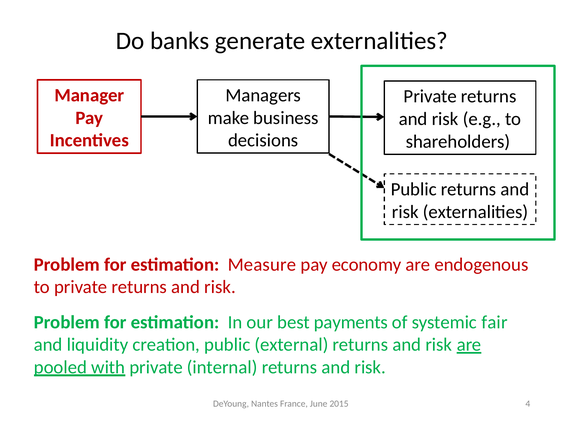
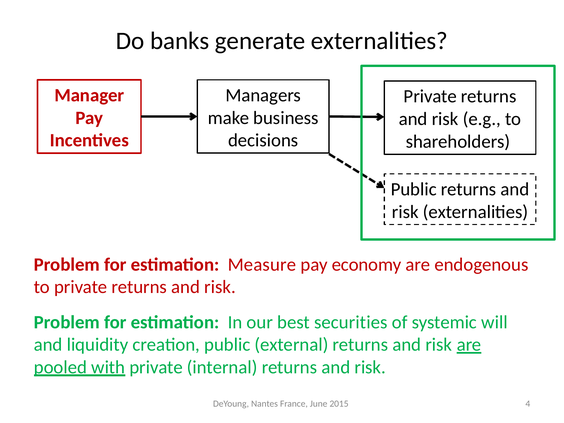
payments: payments -> securities (351, 322)
fair: fair -> will (495, 322)
